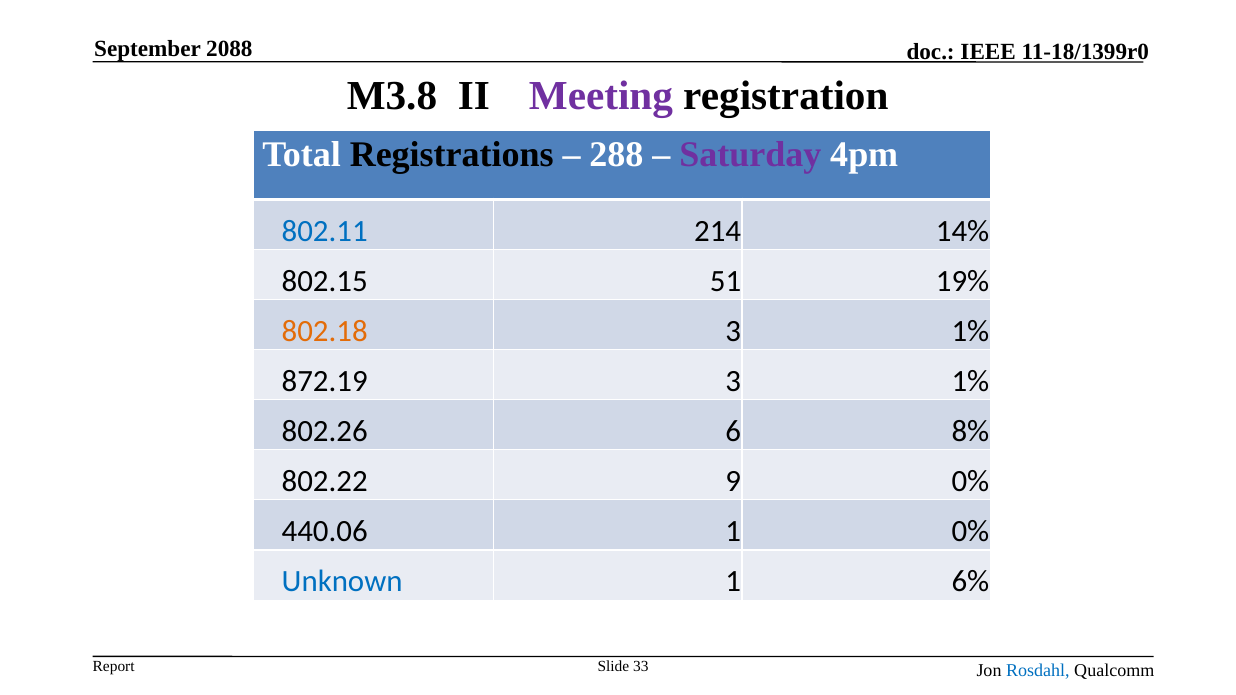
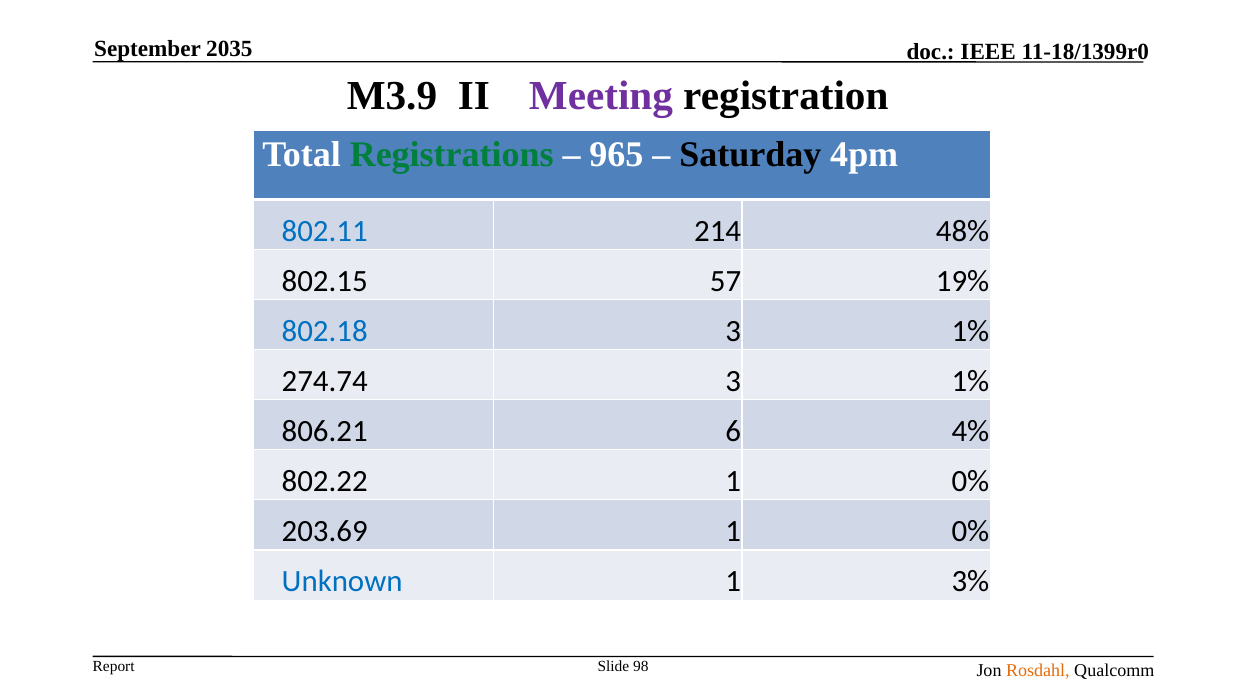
2088: 2088 -> 2035 (229, 49)
M3.8: M3.8 -> M3.9 (392, 96)
Registrations colour: black -> green (452, 155)
288: 288 -> 965 (616, 155)
Saturday colour: purple -> black (750, 155)
14%: 14% -> 48% (963, 231)
51: 51 -> 57 (726, 281)
802.18 colour: orange -> blue (325, 331)
872.19: 872.19 -> 274.74 (325, 381)
802.26: 802.26 -> 806.21 (325, 431)
8%: 8% -> 4% (970, 431)
802.22 9: 9 -> 1 (733, 482)
440.06: 440.06 -> 203.69 (325, 532)
6%: 6% -> 3% (970, 582)
33: 33 -> 98 (641, 667)
Rosdahl colour: blue -> orange (1038, 671)
